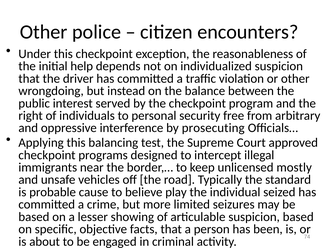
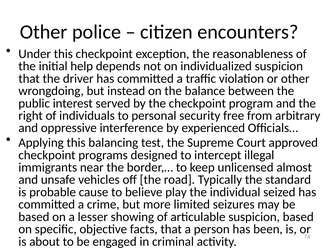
prosecuting: prosecuting -> experienced (213, 128)
mostly: mostly -> almost (294, 167)
